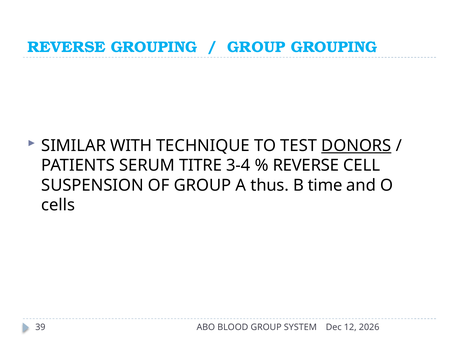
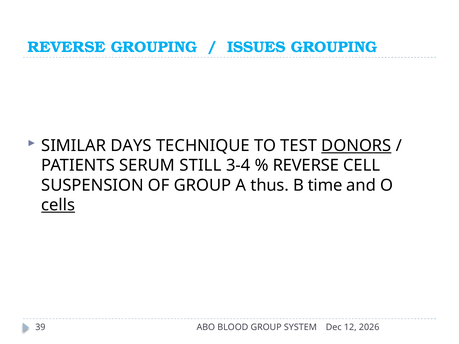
GROUP: GROUP -> ISSUES (256, 47)
WITH: WITH -> DAYS (131, 146)
TITRE: TITRE -> STILL (200, 166)
cells underline: none -> present (58, 205)
